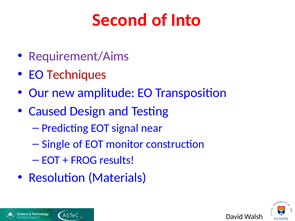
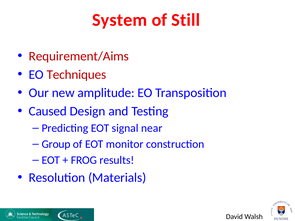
Second: Second -> System (120, 20)
Into: Into -> Still (186, 20)
Requirement/Aims colour: purple -> red (79, 56)
Single: Single -> Group (56, 144)
